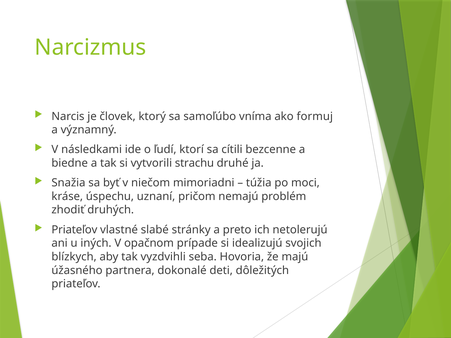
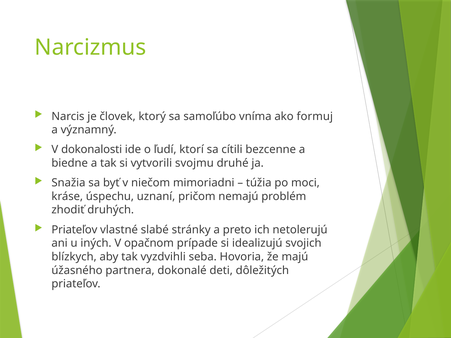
následkami: následkami -> dokonalosti (92, 150)
strachu: strachu -> svojmu (194, 163)
